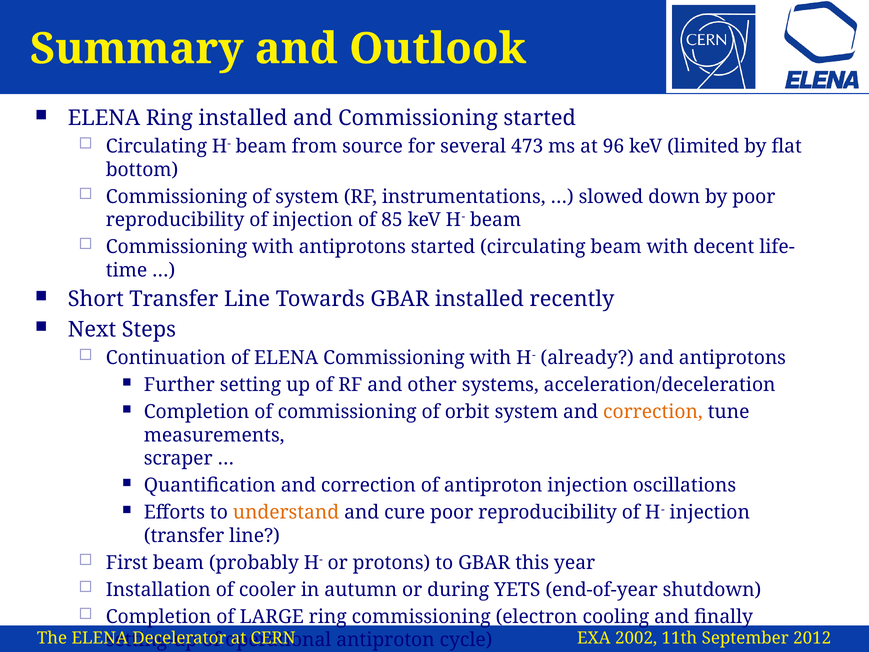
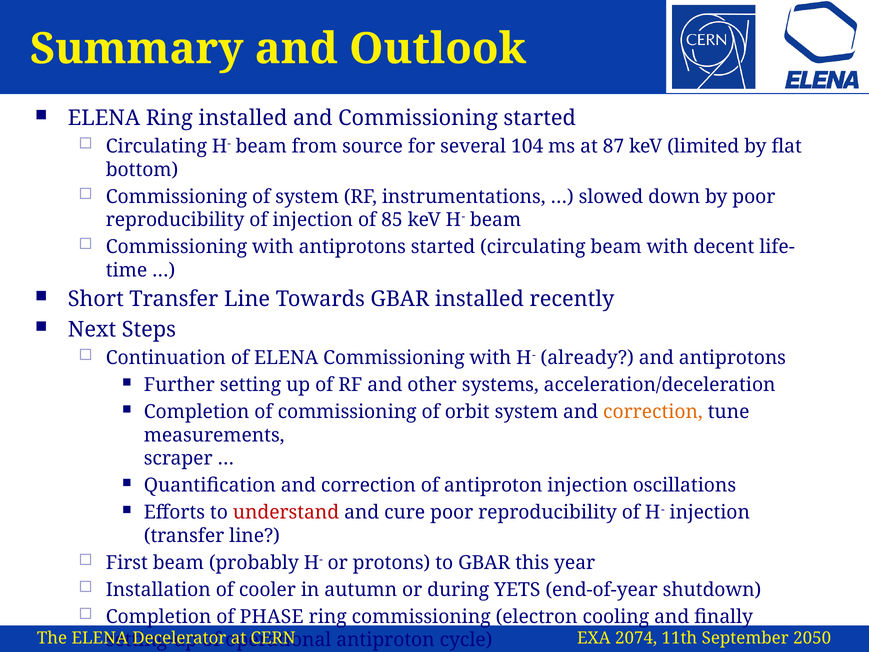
473: 473 -> 104 (527, 146)
96: 96 -> 87 (614, 146)
understand colour: orange -> red (286, 512)
LARGE: LARGE -> PHASE (272, 617)
2002: 2002 -> 2074 (636, 638)
2012: 2012 -> 2050 (812, 638)
